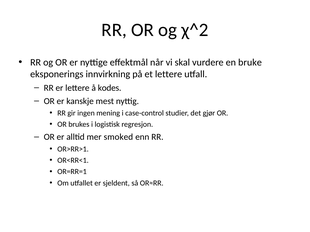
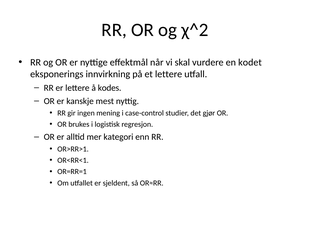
bruke: bruke -> kodet (250, 62)
smoked: smoked -> kategori (118, 137)
